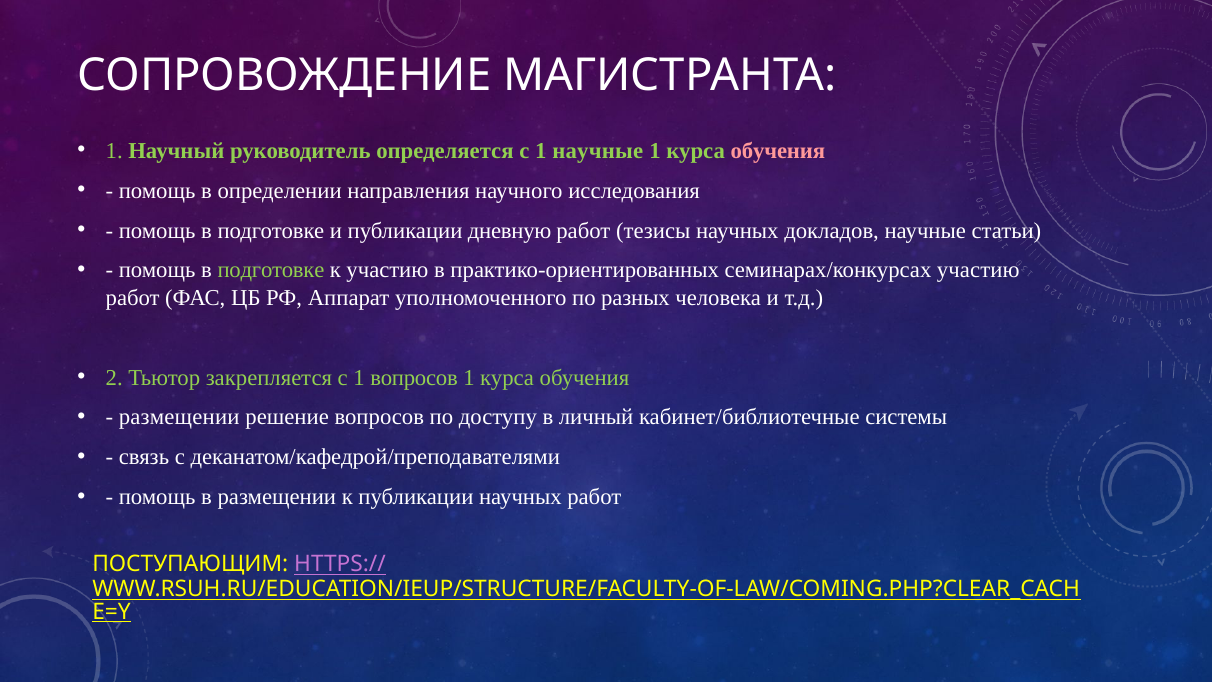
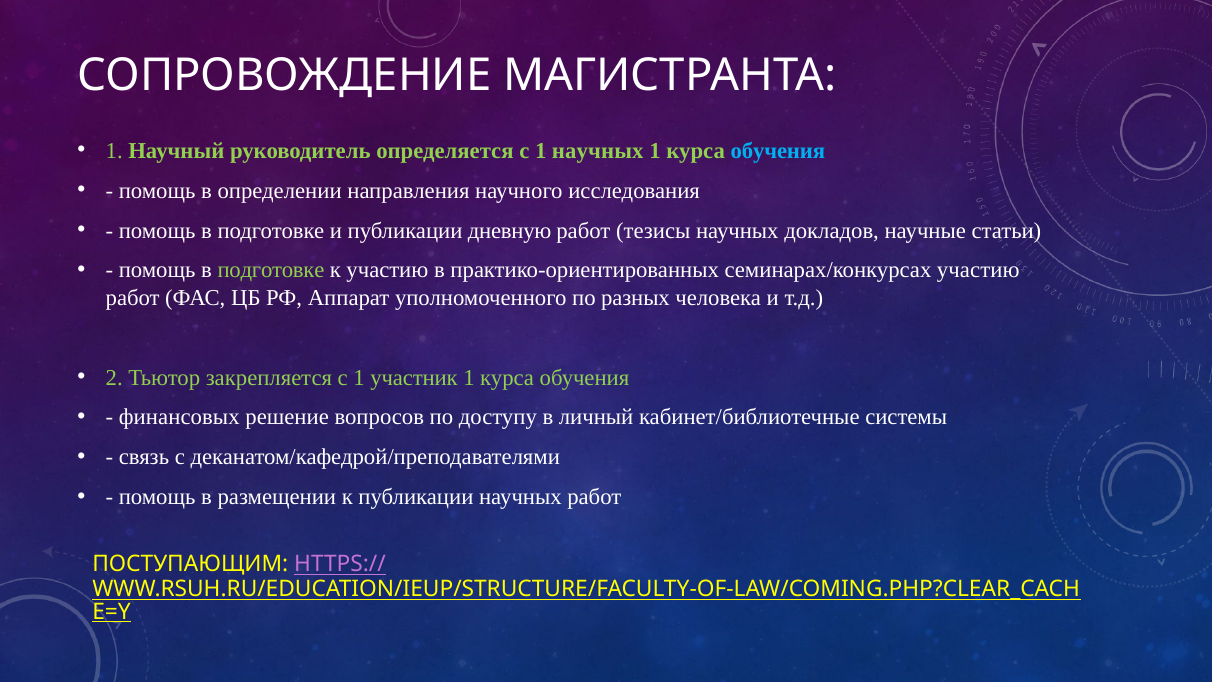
1 научные: научные -> научных (598, 151)
обучения colour: pink -> light blue (778, 151)
1 вопросов: вопросов -> участник (414, 377)
размещении: размещении -> финансовых (179, 417)
